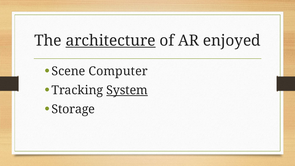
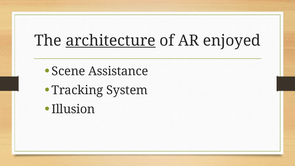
Computer: Computer -> Assistance (118, 71)
System underline: present -> none (127, 90)
Storage: Storage -> Illusion (73, 109)
